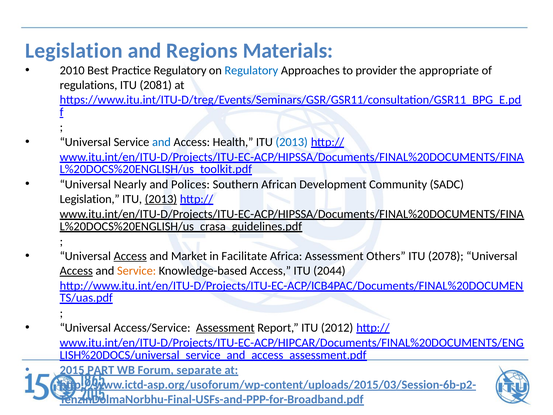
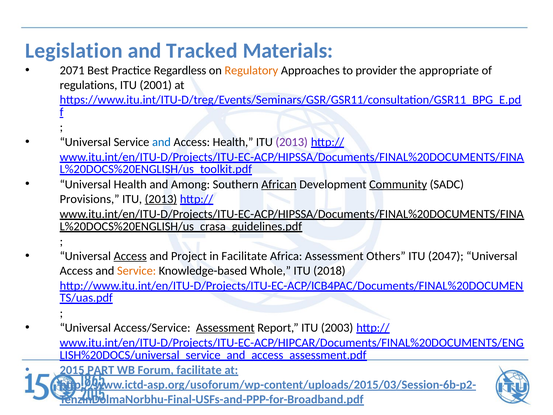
Regions: Regions -> Tracked (202, 51)
2010: 2010 -> 2071 (72, 70)
Practice Regulatory: Regulatory -> Regardless (180, 70)
Regulatory colour: blue -> orange (251, 70)
2081: 2081 -> 2001 (156, 85)
2013 colour: blue -> purple (292, 142)
Universal Nearly: Nearly -> Health (130, 184)
Polices: Polices -> Among (191, 184)
African underline: none -> present (279, 184)
Community underline: none -> present (398, 184)
Legislation: Legislation -> Provisions (90, 199)
Market: Market -> Project (189, 256)
2078: 2078 -> 2047 (446, 256)
Access underline: present -> none (76, 271)
Knowledge-based Access: Access -> Whole (270, 271)
2044: 2044 -> 2018 (329, 271)
2012: 2012 -> 2003 (337, 328)
Forum separate: separate -> facilitate (199, 370)
